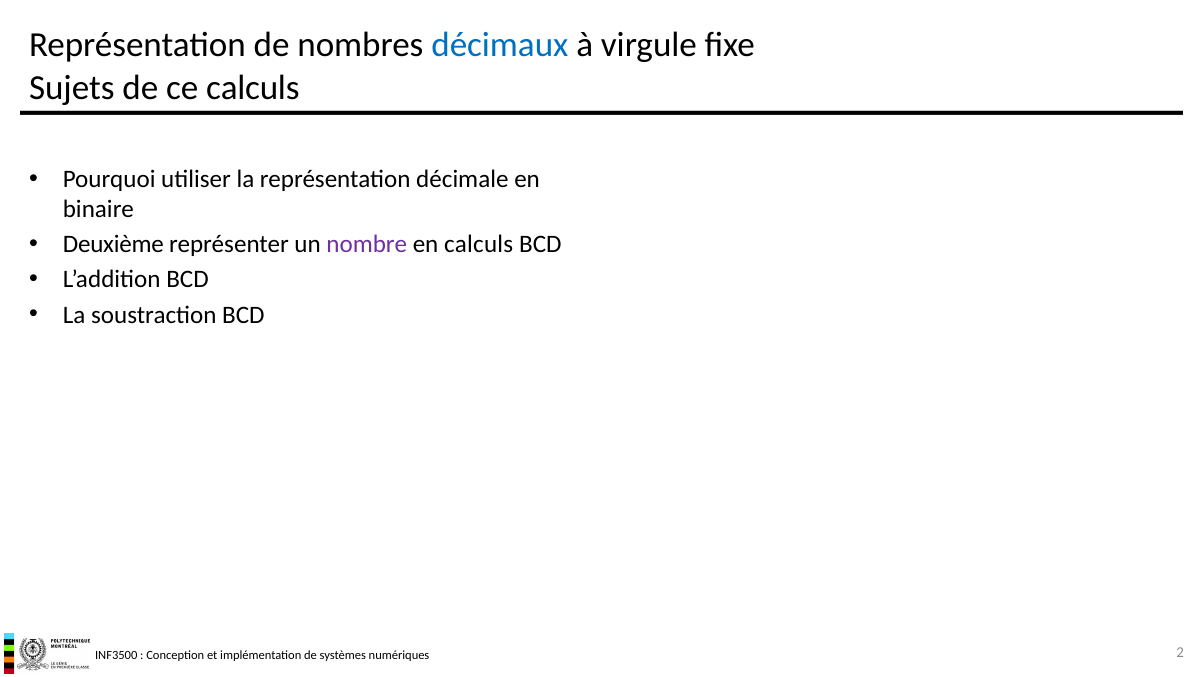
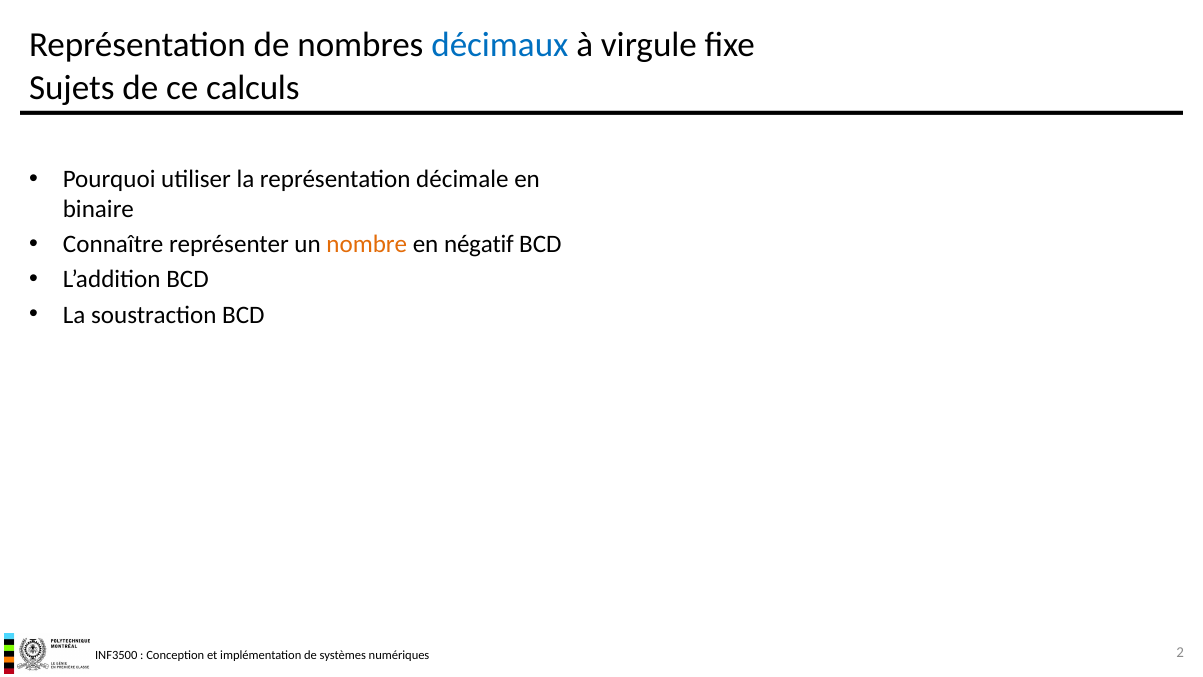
Deuxième: Deuxième -> Connaître (113, 244)
nombre colour: purple -> orange (367, 244)
en calculs: calculs -> négatif (479, 244)
